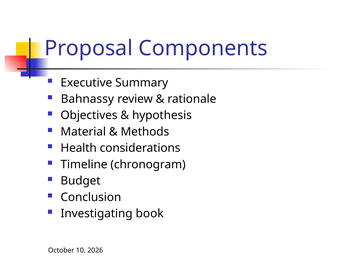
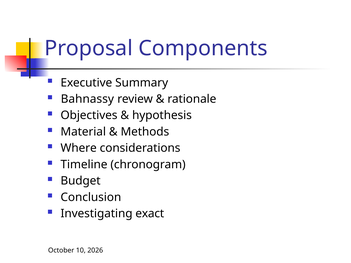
Health: Health -> Where (79, 148)
book: book -> exact (150, 214)
